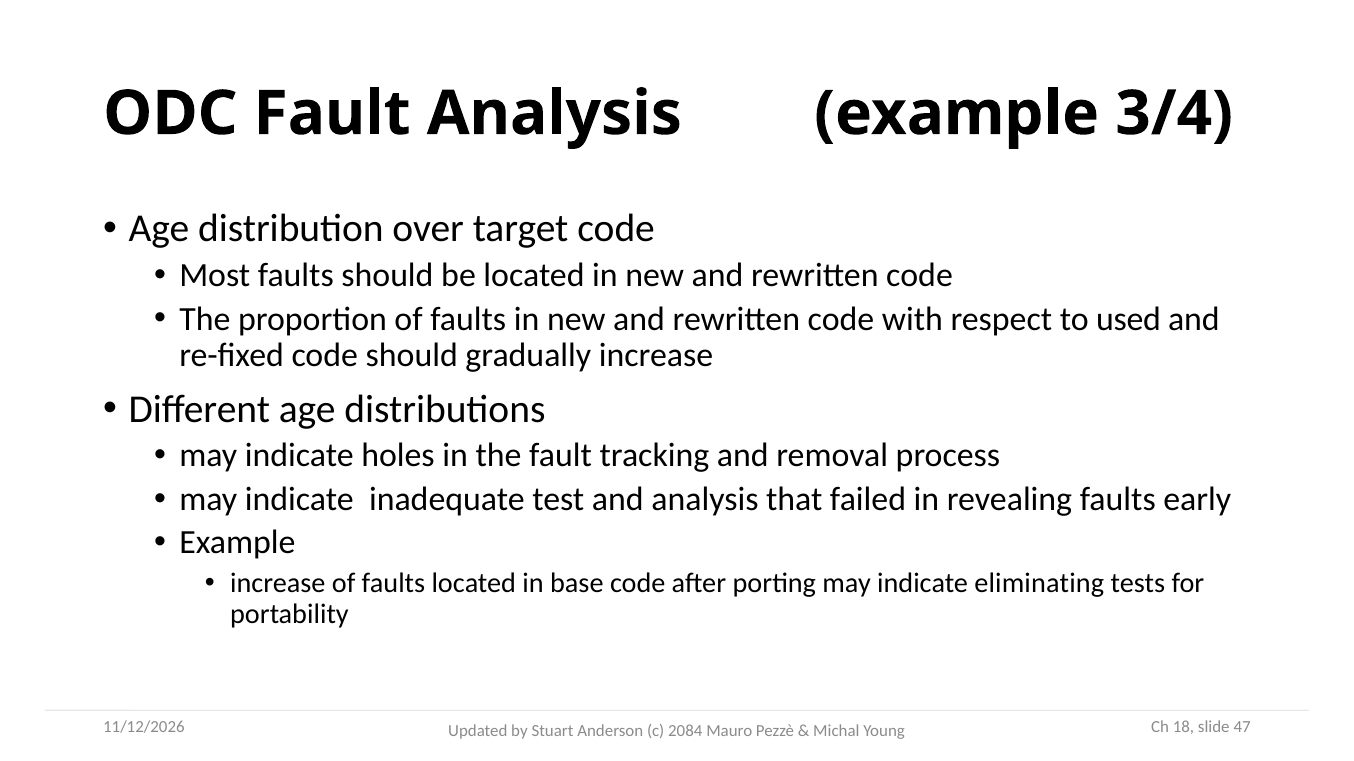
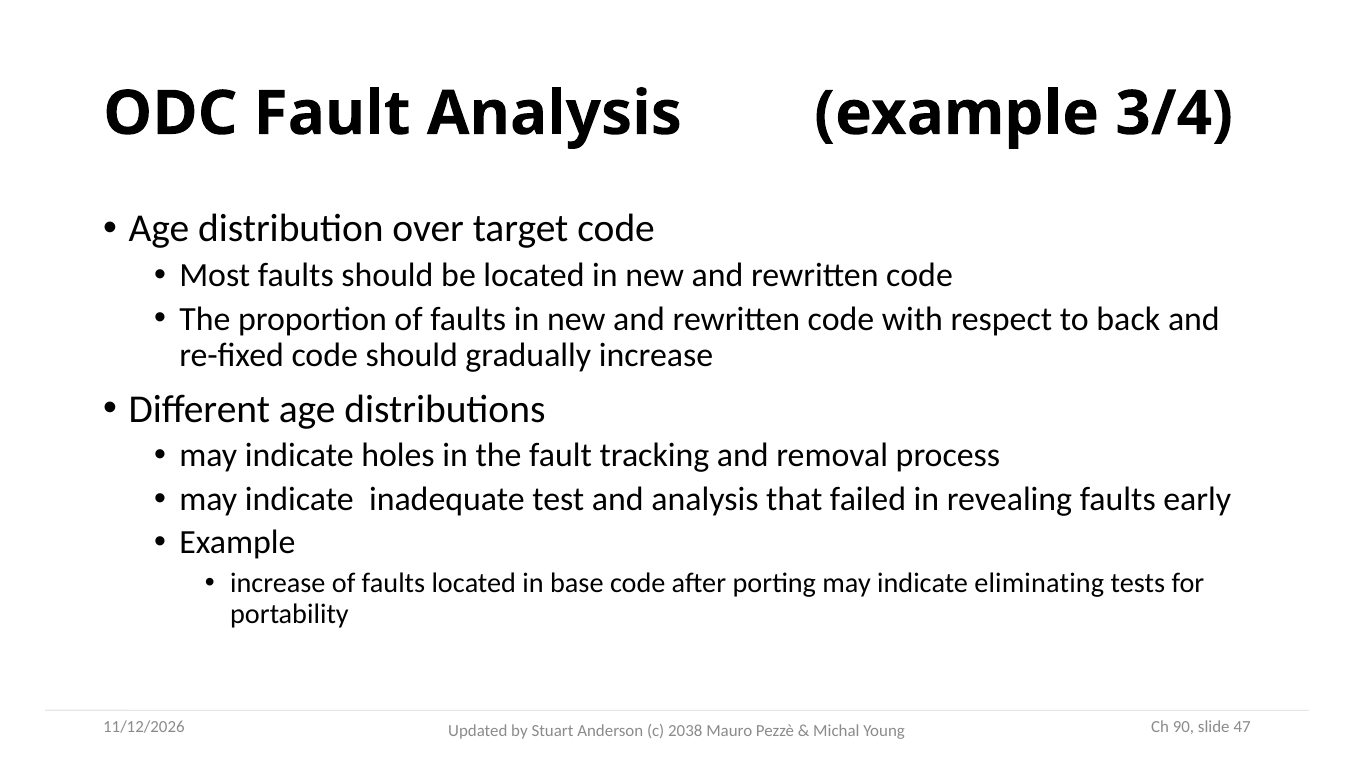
used: used -> back (1128, 319)
2084: 2084 -> 2038 (685, 732)
18: 18 -> 90 (1183, 727)
